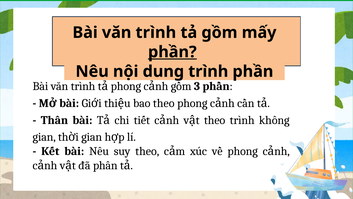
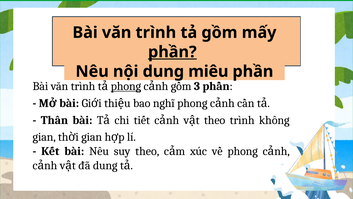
dung trình: trình -> miêu (208, 71)
phong underline: none -> present (126, 86)
bao theo: theo -> nghĩ (164, 103)
đã phần: phần -> dung (105, 165)
